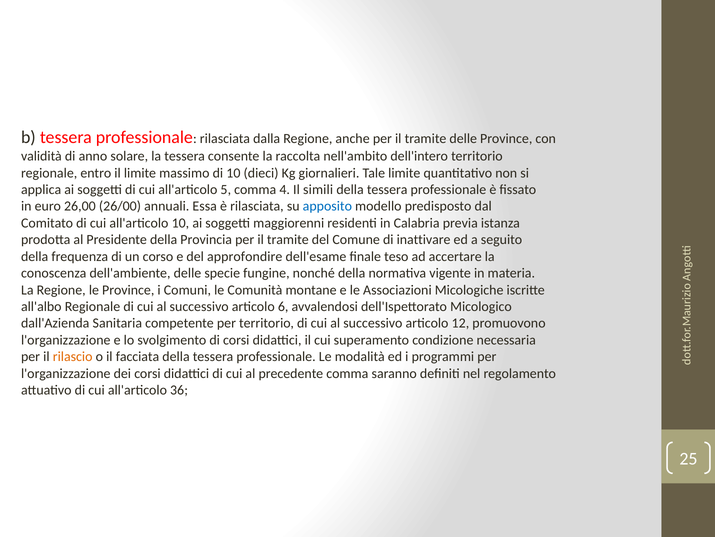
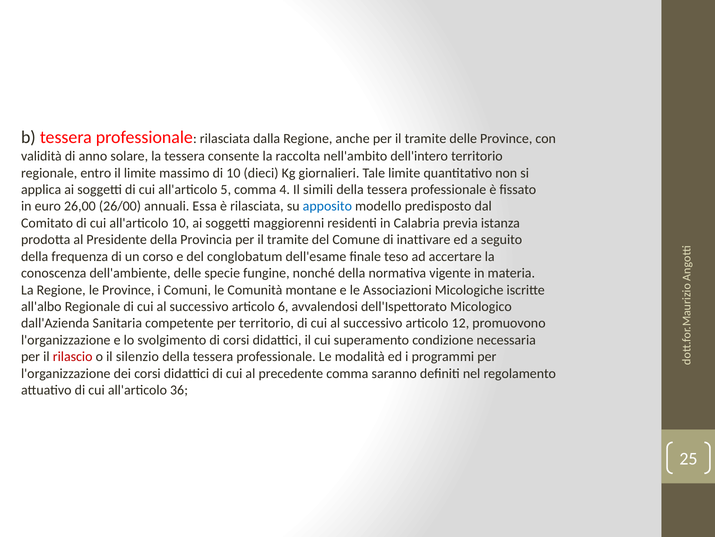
approfondire: approfondire -> conglobatum (245, 256)
rilascio colour: orange -> red (73, 356)
facciata: facciata -> silenzio (137, 356)
